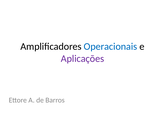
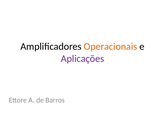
Operacionais colour: blue -> orange (110, 46)
